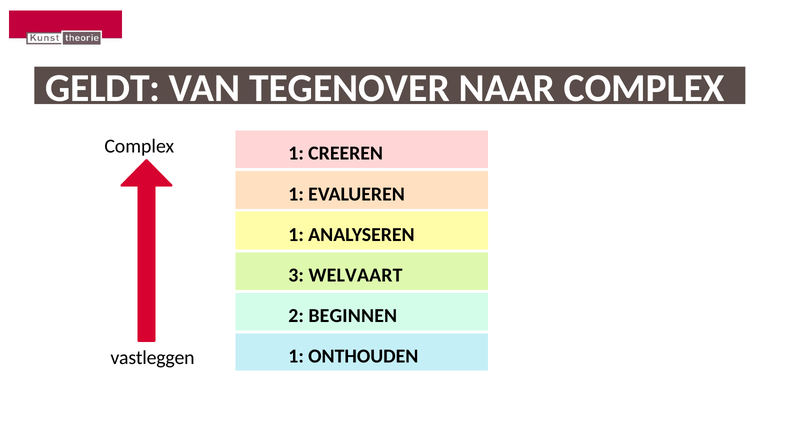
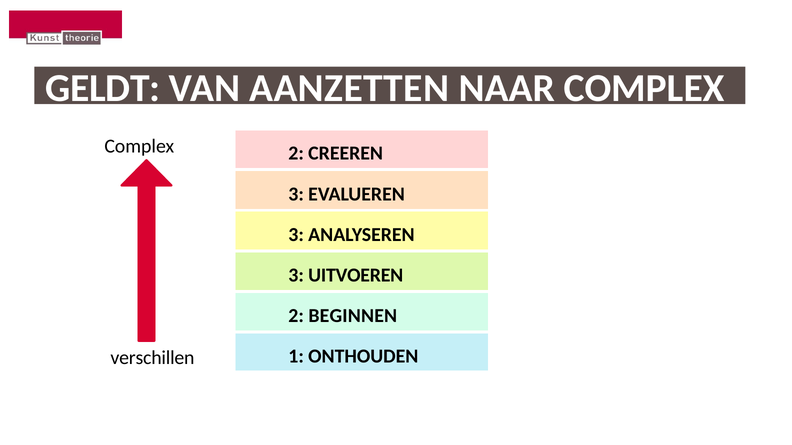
TEGENOVER: TEGENOVER -> AANZETTEN (349, 88)
1: 1 -> 2 (296, 154)
1: 1 -> 3 (296, 194)
1: 1 -> 3 (296, 235)
WELVAART: WELVAART -> UITVOEREN (356, 276)
vastleggen: vastleggen -> verschillen (152, 358)
